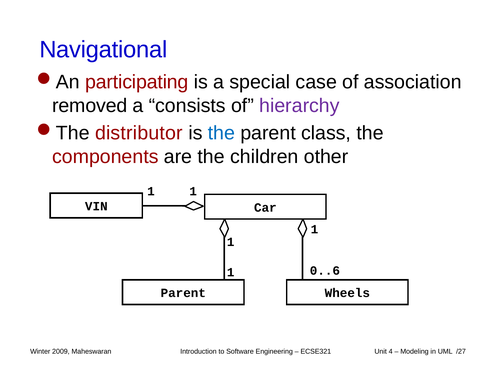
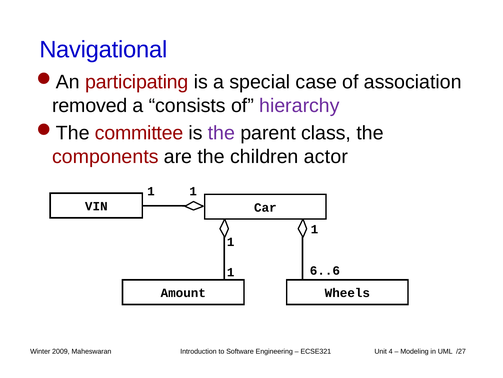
distributor: distributor -> committee (139, 133)
the colour: blue -> purple (221, 133)
other: other -> actor (326, 156)
0..6: 0..6 -> 6..6 (325, 270)
Parent: Parent -> Amount (183, 293)
